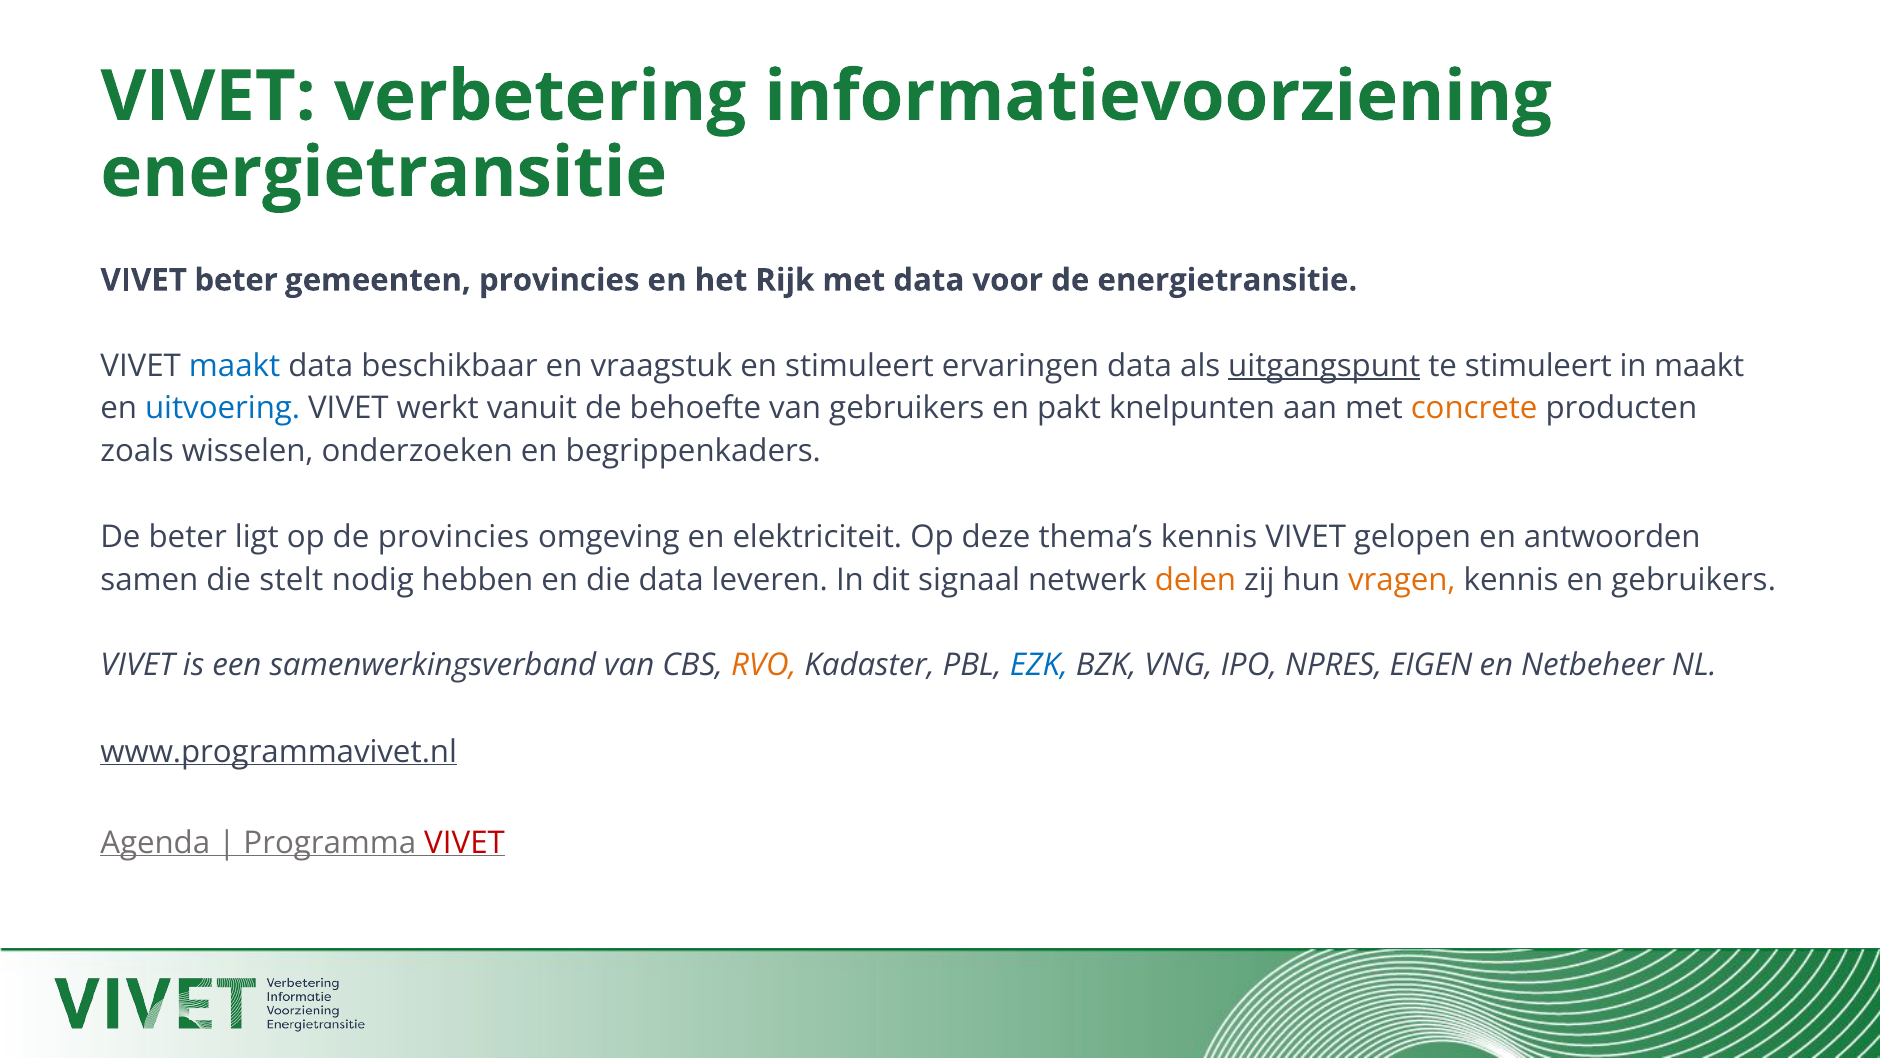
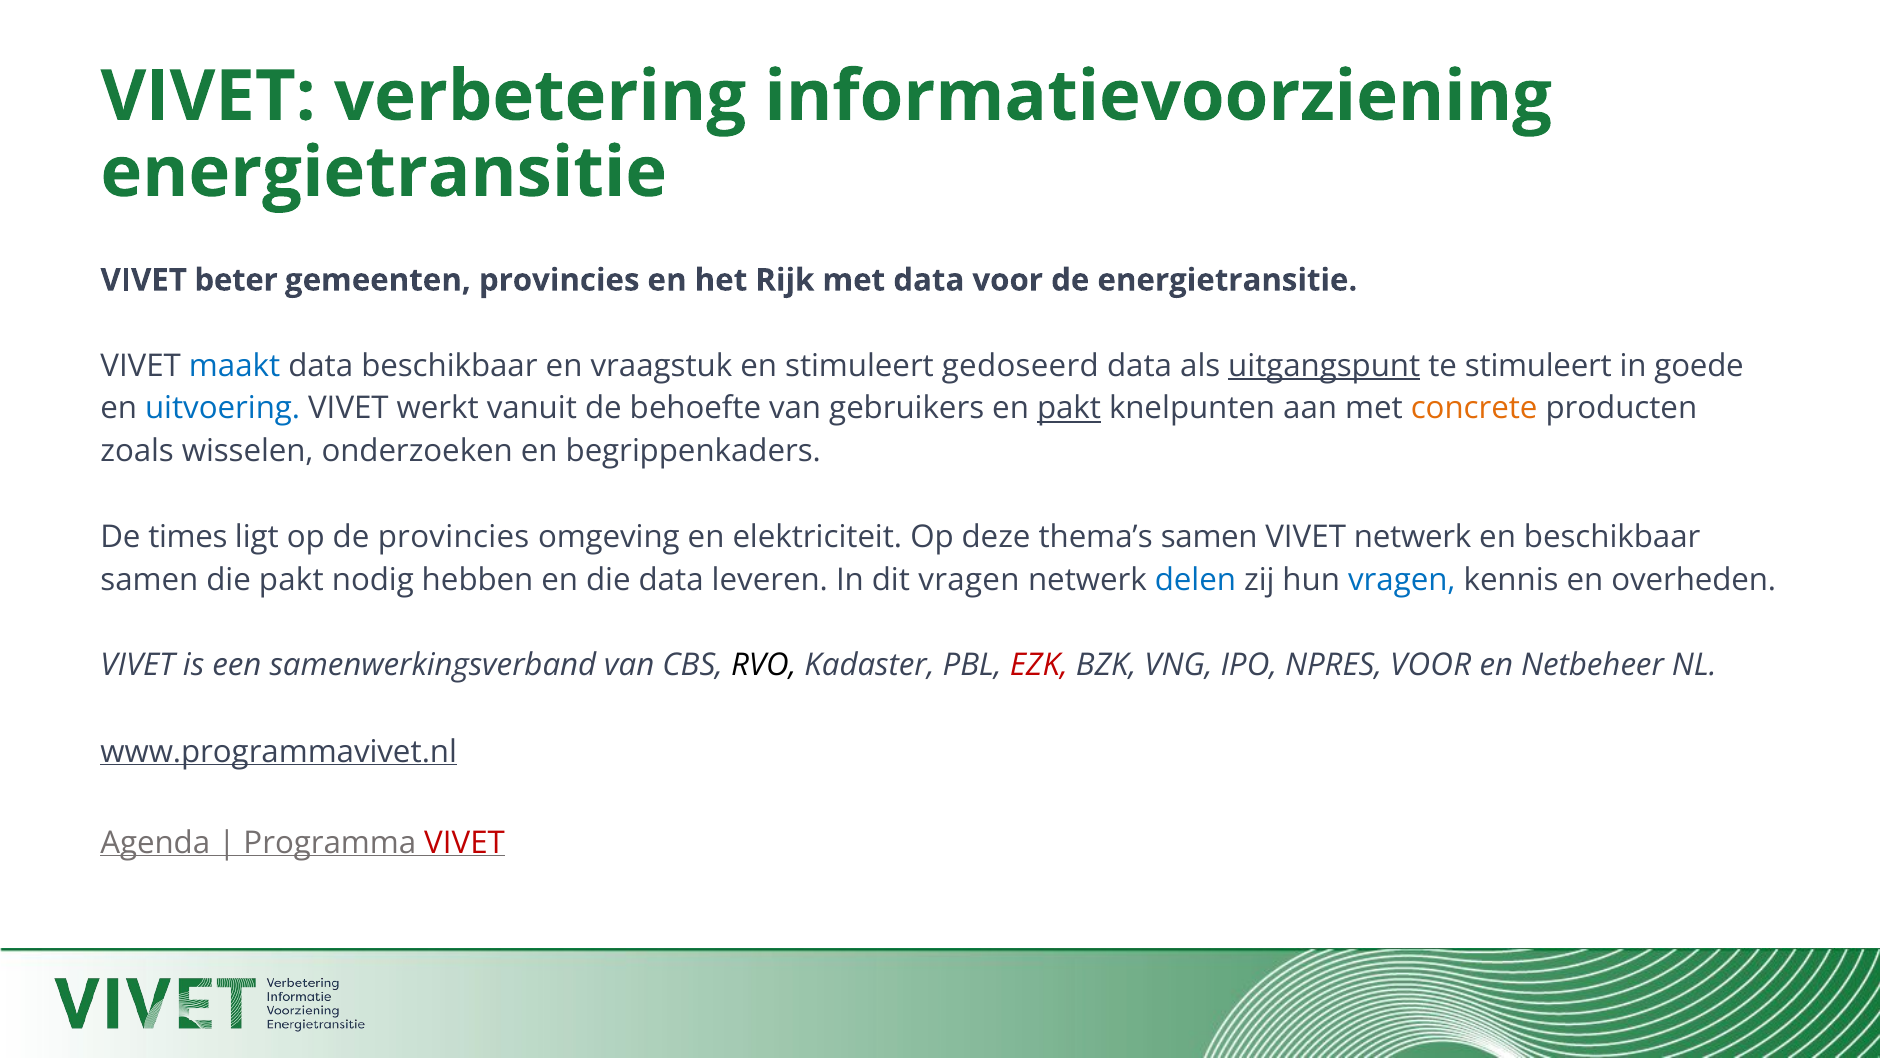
ervaringen: ervaringen -> gedoseerd (1020, 366)
in maakt: maakt -> goede (1699, 366)
pakt underline: none -> present (1069, 408)
De beter: beter -> times (188, 537)
thema’s kennis: kennis -> samen (1209, 537)
VIVET gelopen: gelopen -> netwerk (1413, 537)
en antwoorden: antwoorden -> beschikbaar (1612, 537)
die stelt: stelt -> pakt (291, 580)
dit signaal: signaal -> vragen (969, 580)
delen colour: orange -> blue (1195, 580)
vragen colour: orange -> blue (1402, 580)
en gebruikers: gebruikers -> overheden (1694, 580)
RVO colour: orange -> black (764, 665)
EZK colour: blue -> red (1039, 665)
NPRES EIGEN: EIGEN -> VOOR (1431, 665)
